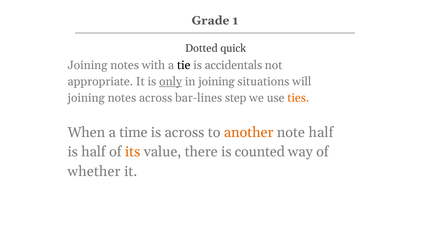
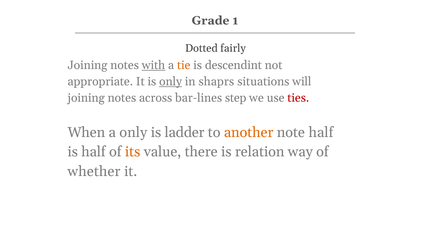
quick: quick -> fairly (233, 48)
with underline: none -> present (153, 65)
tie colour: black -> orange (184, 65)
accidentals: accidentals -> descendint (233, 65)
in joining: joining -> shaprs (216, 81)
ties colour: orange -> red (298, 98)
a time: time -> only (133, 132)
is across: across -> ladder (185, 132)
counted: counted -> relation (260, 152)
